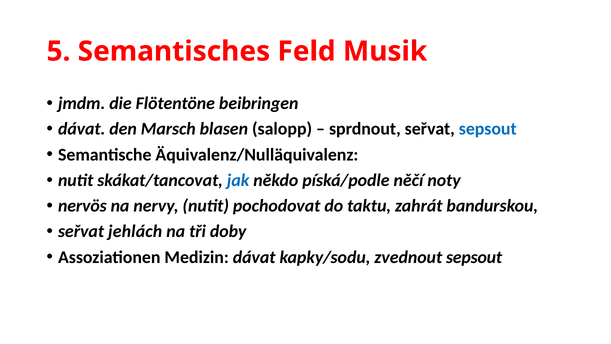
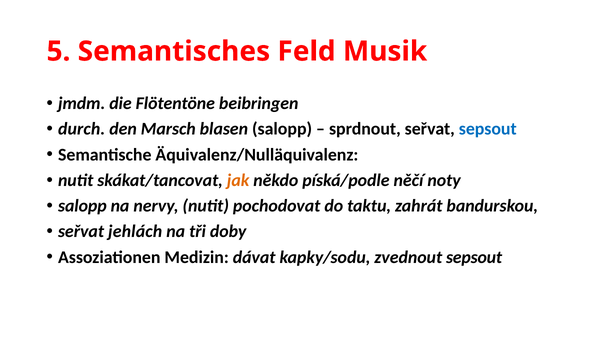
dávat: dávat -> durch (82, 129)
jak colour: blue -> orange (238, 180)
nervös: nervös -> salopp (82, 206)
